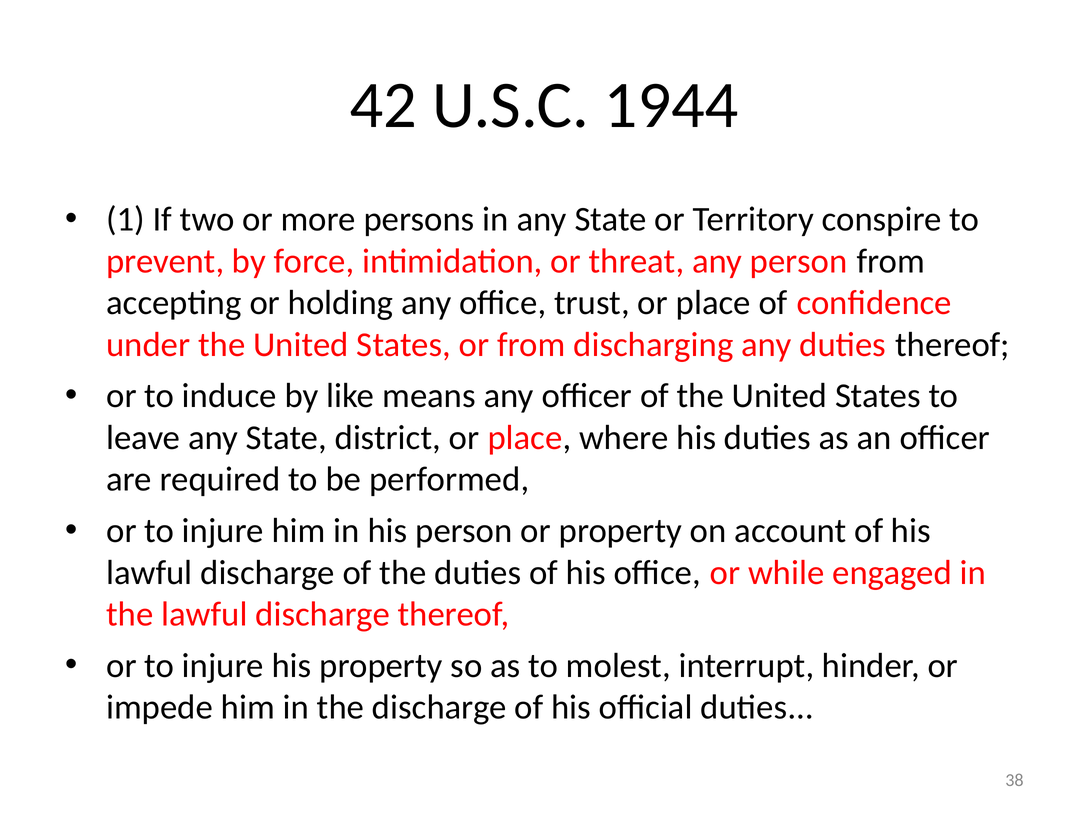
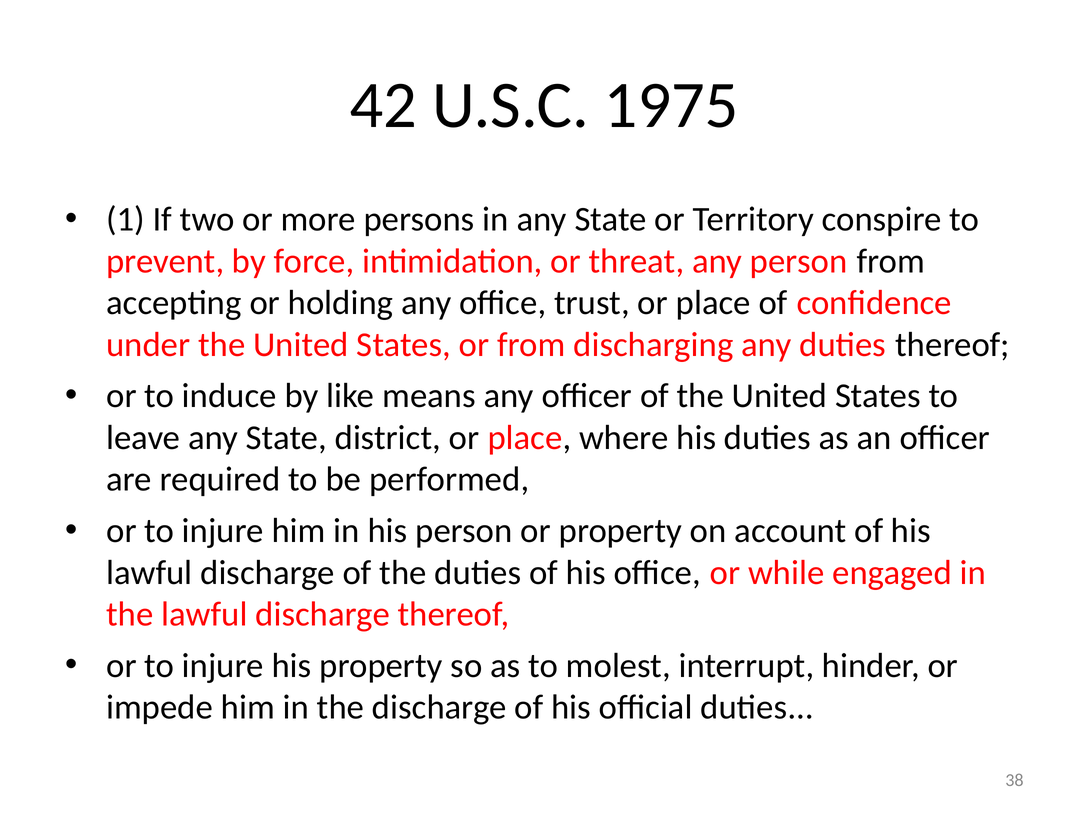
1944: 1944 -> 1975 (671, 105)
